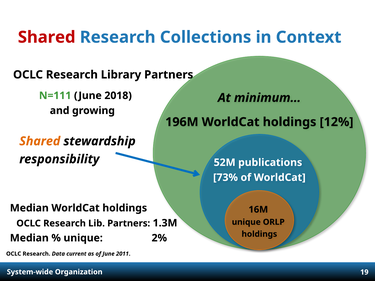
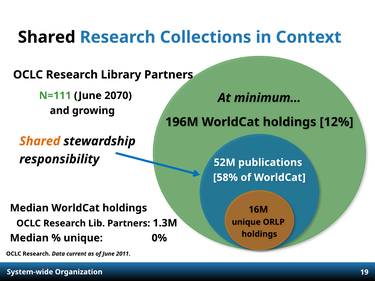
Shared colour: red -> black (47, 37)
2018: 2018 -> 2070 (118, 96)
73%: 73% -> 58% (225, 178)
2%: 2% -> 0% (159, 238)
